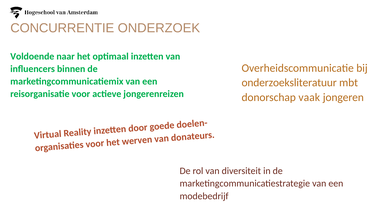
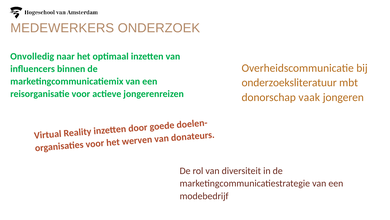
CONCURRENTIE: CONCURRENTIE -> MEDEWERKERS (62, 28)
Voldoende: Voldoende -> Onvolledig (32, 56)
